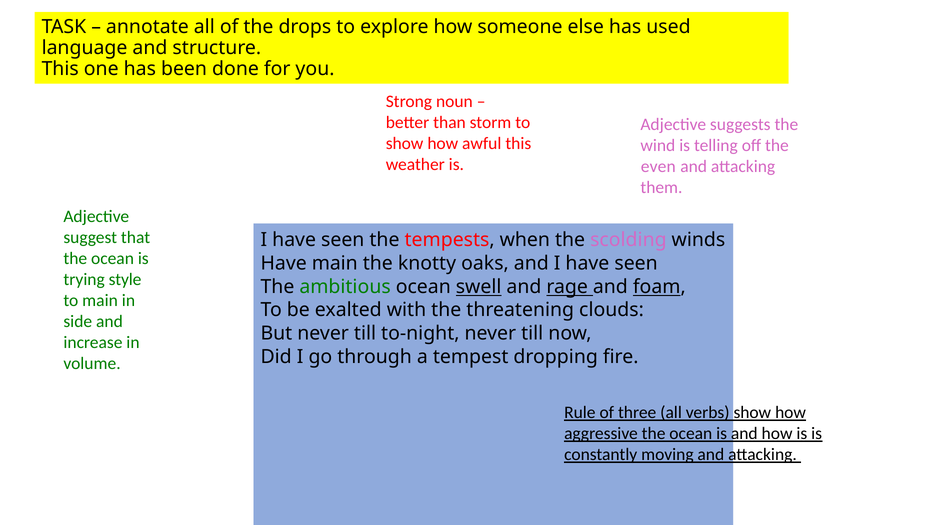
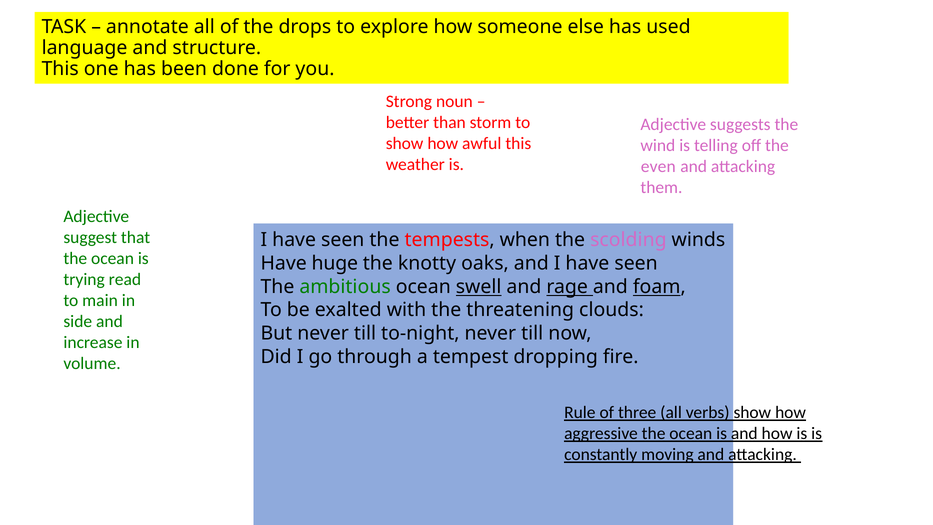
Have main: main -> huge (335, 263)
style: style -> read (125, 279)
